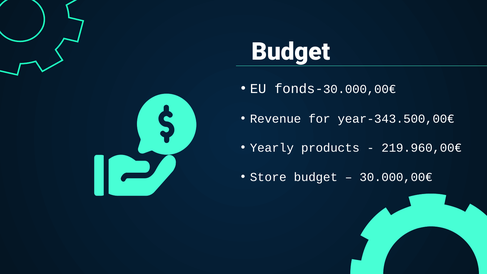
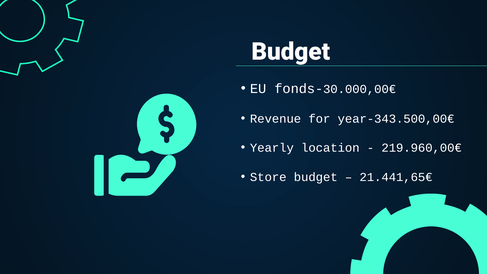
products: products -> location (330, 148)
30.000,00€: 30.000,00€ -> 21.441,65€ (396, 177)
